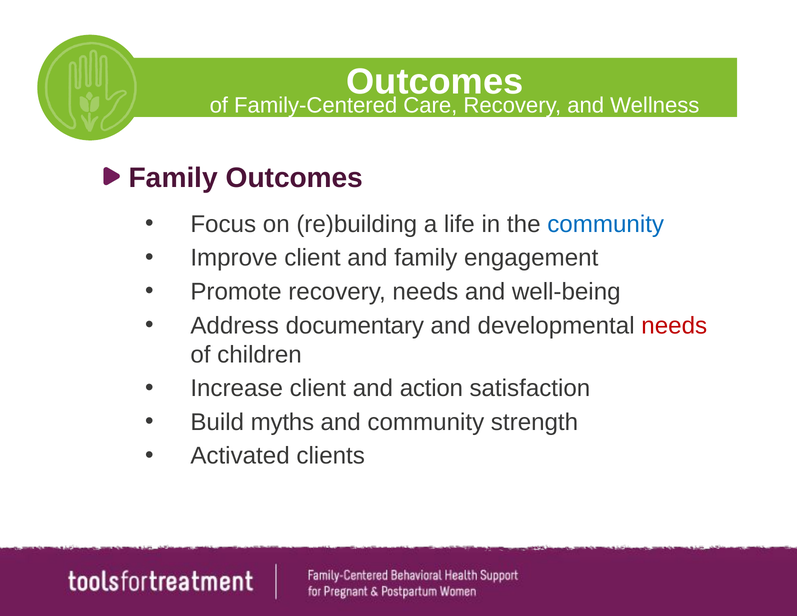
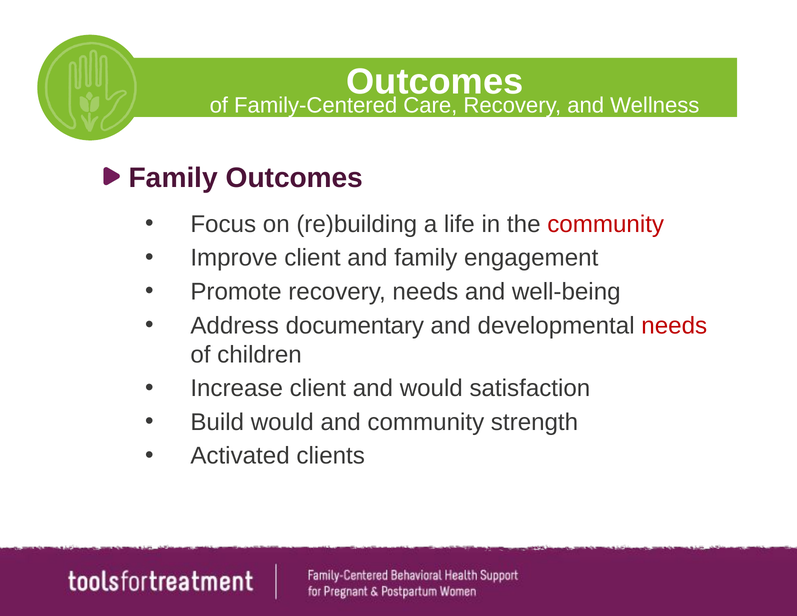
community colour: blue -> red (606, 224)
and action: action -> would (431, 388)
Build myths: myths -> would (282, 422)
